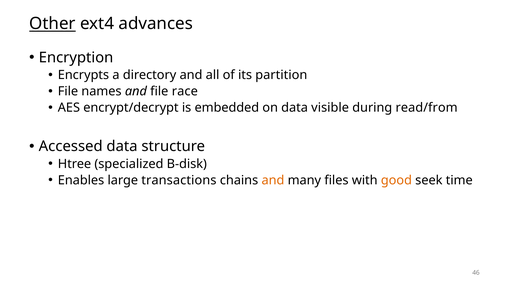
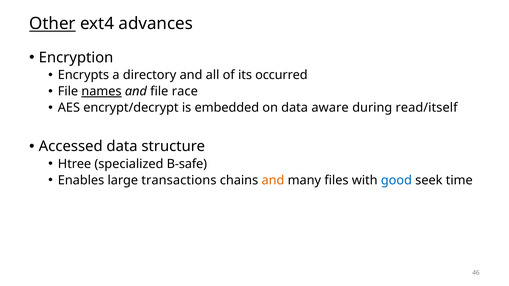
partition: partition -> occurred (281, 75)
names underline: none -> present (101, 91)
visible: visible -> aware (330, 108)
read/from: read/from -> read/itself (427, 108)
B-disk: B-disk -> B-safe (187, 164)
good colour: orange -> blue (396, 180)
